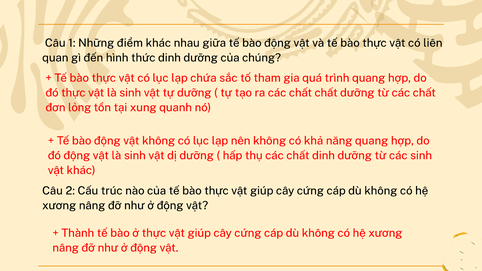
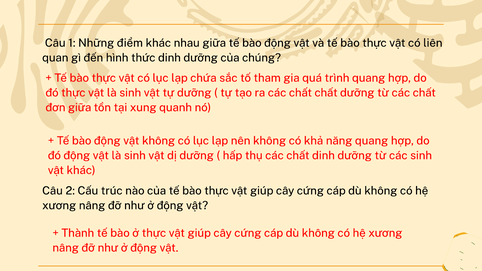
đơn lỏng: lỏng -> giữa (80, 108)
